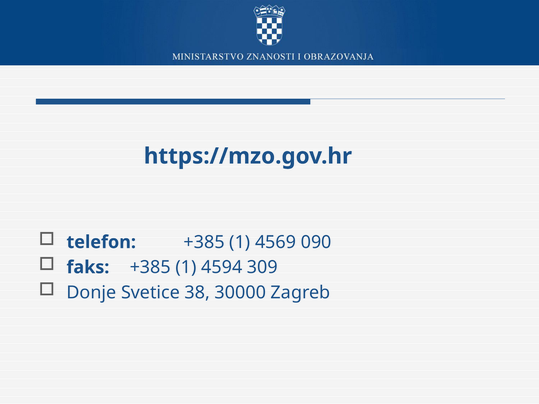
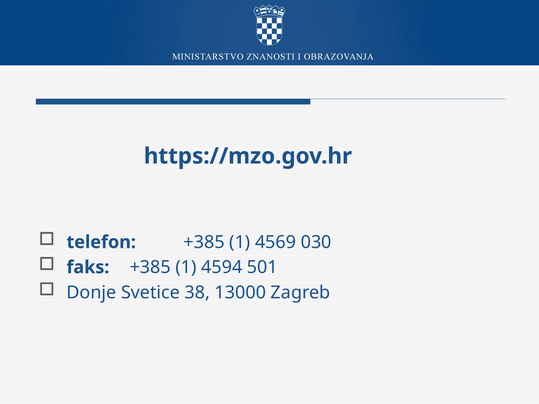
090: 090 -> 030 (316, 242)
309: 309 -> 501 (262, 267)
30000: 30000 -> 13000 (240, 293)
